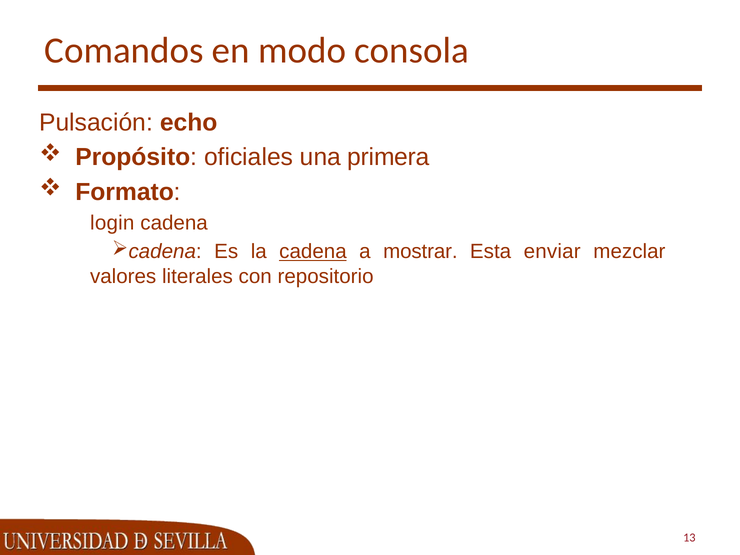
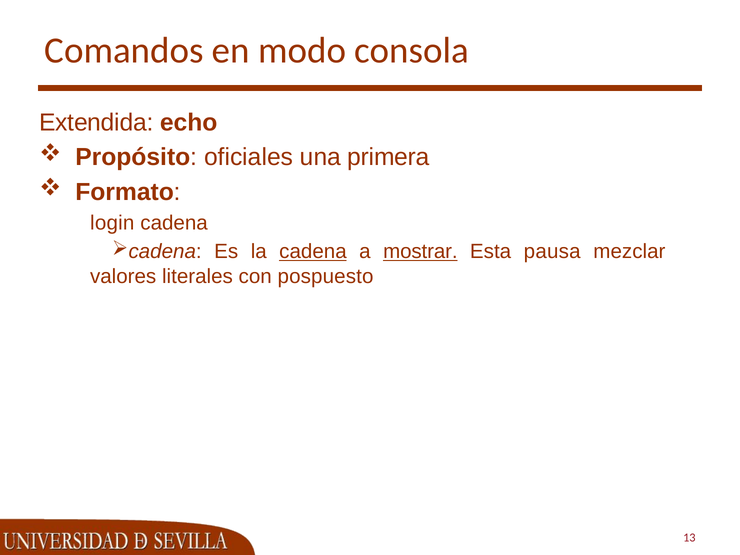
Pulsación: Pulsación -> Extendida (96, 123)
mostrar underline: none -> present (420, 252)
enviar: enviar -> pausa (552, 252)
repositorio: repositorio -> pospuesto (326, 276)
